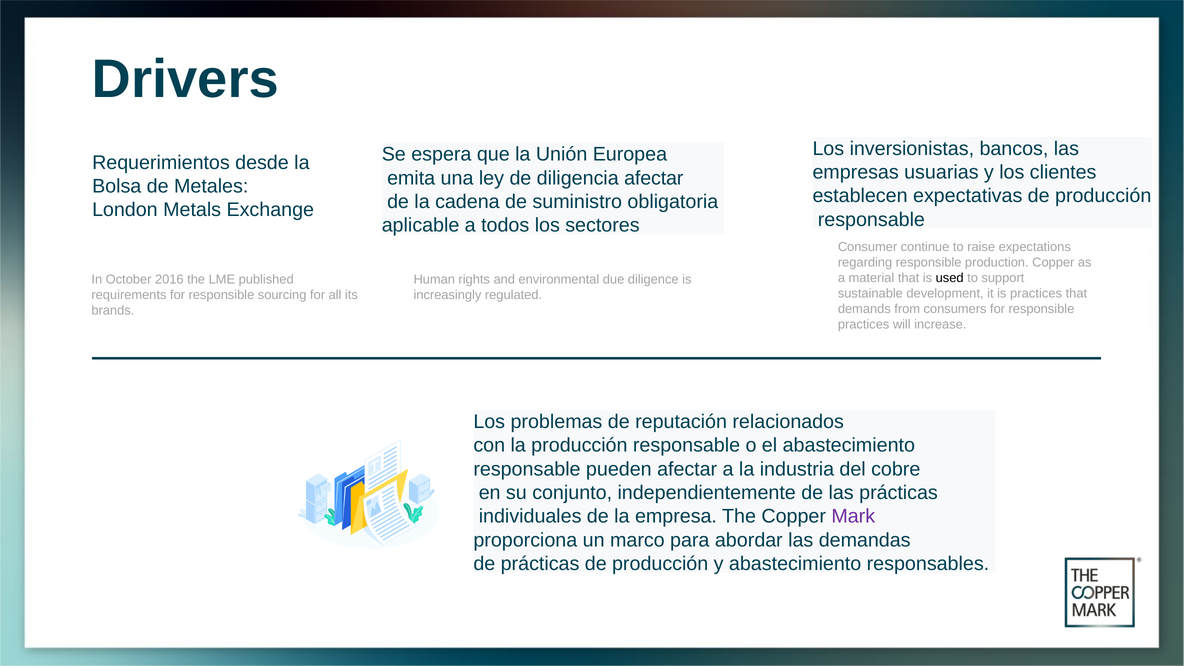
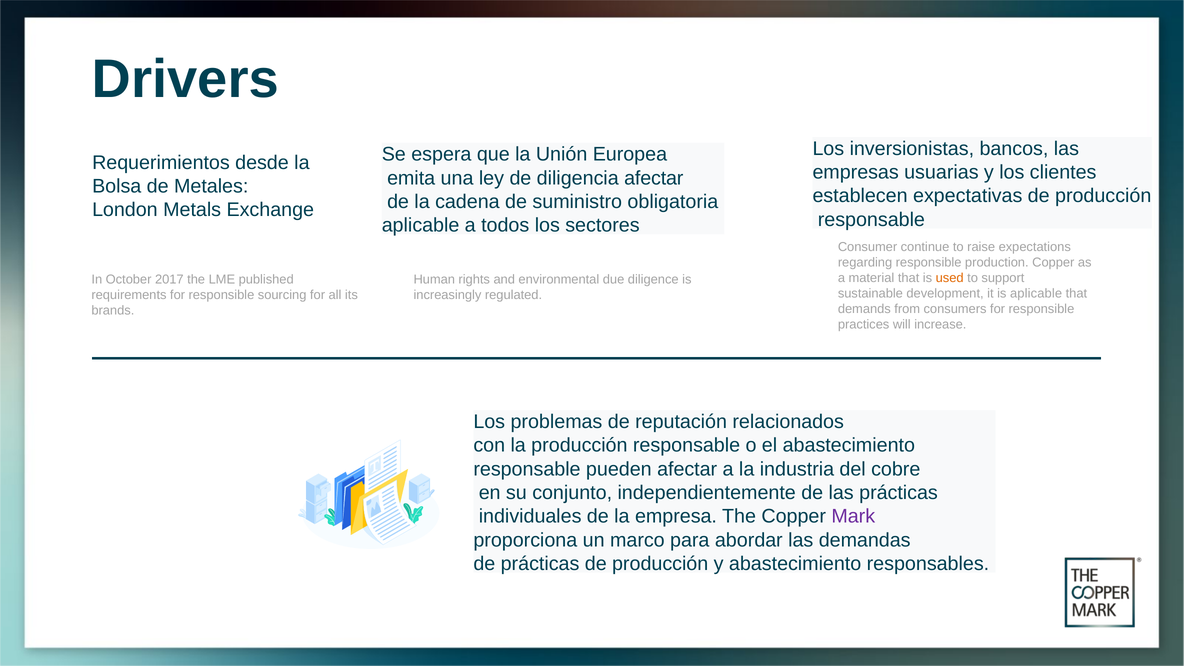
used colour: black -> orange (950, 278)
2016: 2016 -> 2017 (169, 280)
is practices: practices -> aplicable (1036, 294)
